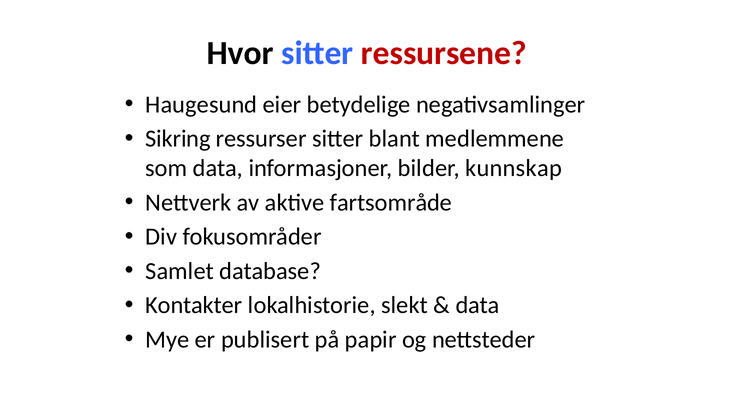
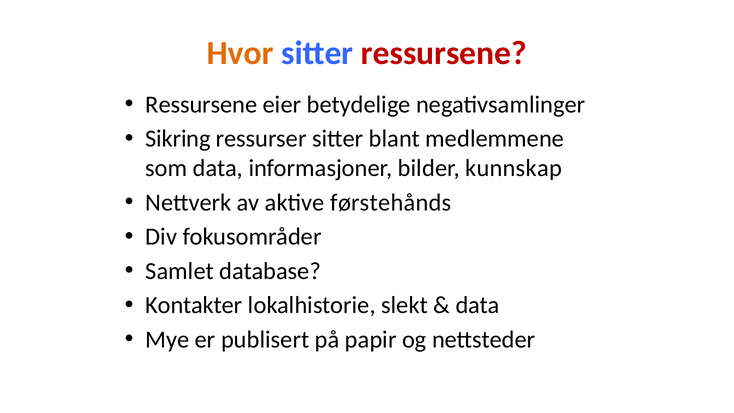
Hvor colour: black -> orange (240, 53)
Haugesund: Haugesund -> Ressursene (201, 104)
fartsområde: fartsområde -> førstehånds (391, 202)
